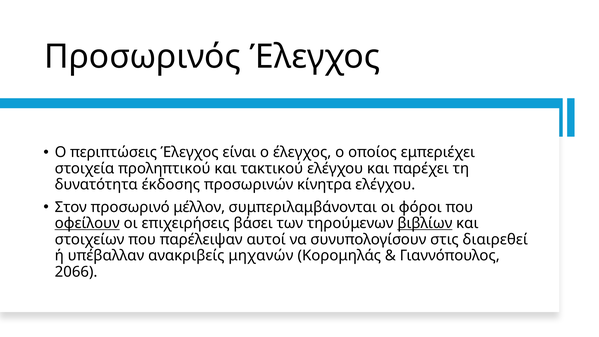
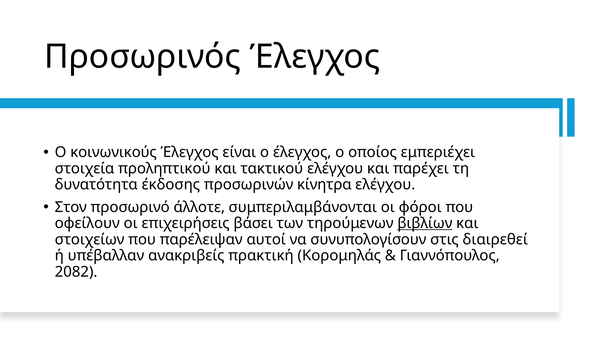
περιπτώσεις: περιπτώσεις -> κοινωνικούς (114, 152)
μέλλον: μέλλον -> άλλοτε (199, 207)
οφείλουν underline: present -> none (87, 223)
μηχανών: μηχανών -> πρακτική (261, 256)
2066: 2066 -> 2082 (76, 272)
